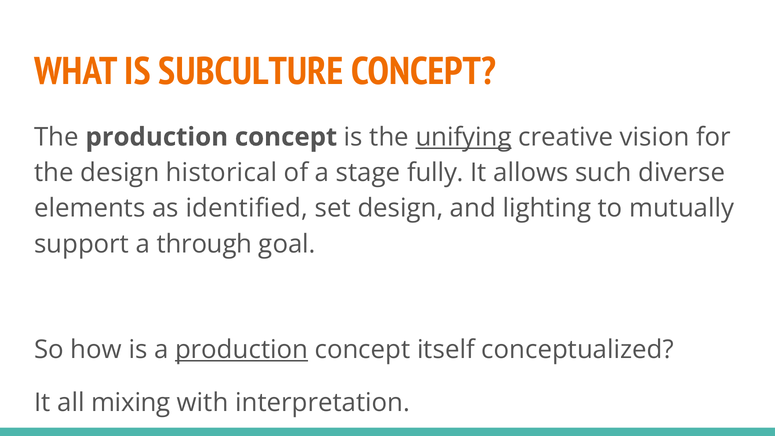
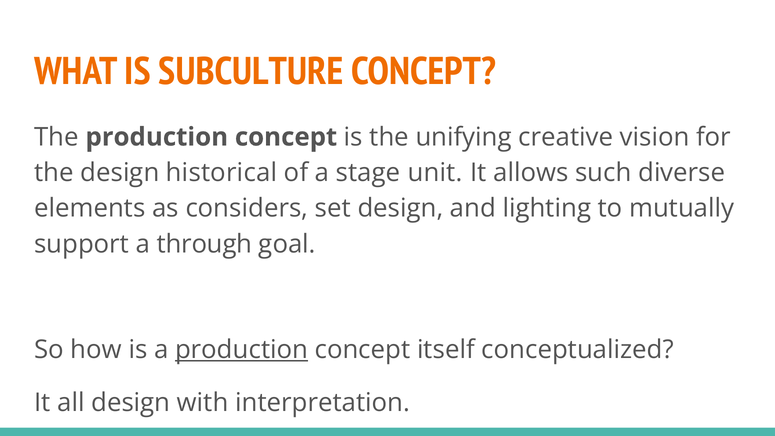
unifying underline: present -> none (464, 137)
fully: fully -> unit (435, 173)
identified: identified -> considers (247, 208)
all mixing: mixing -> design (131, 402)
